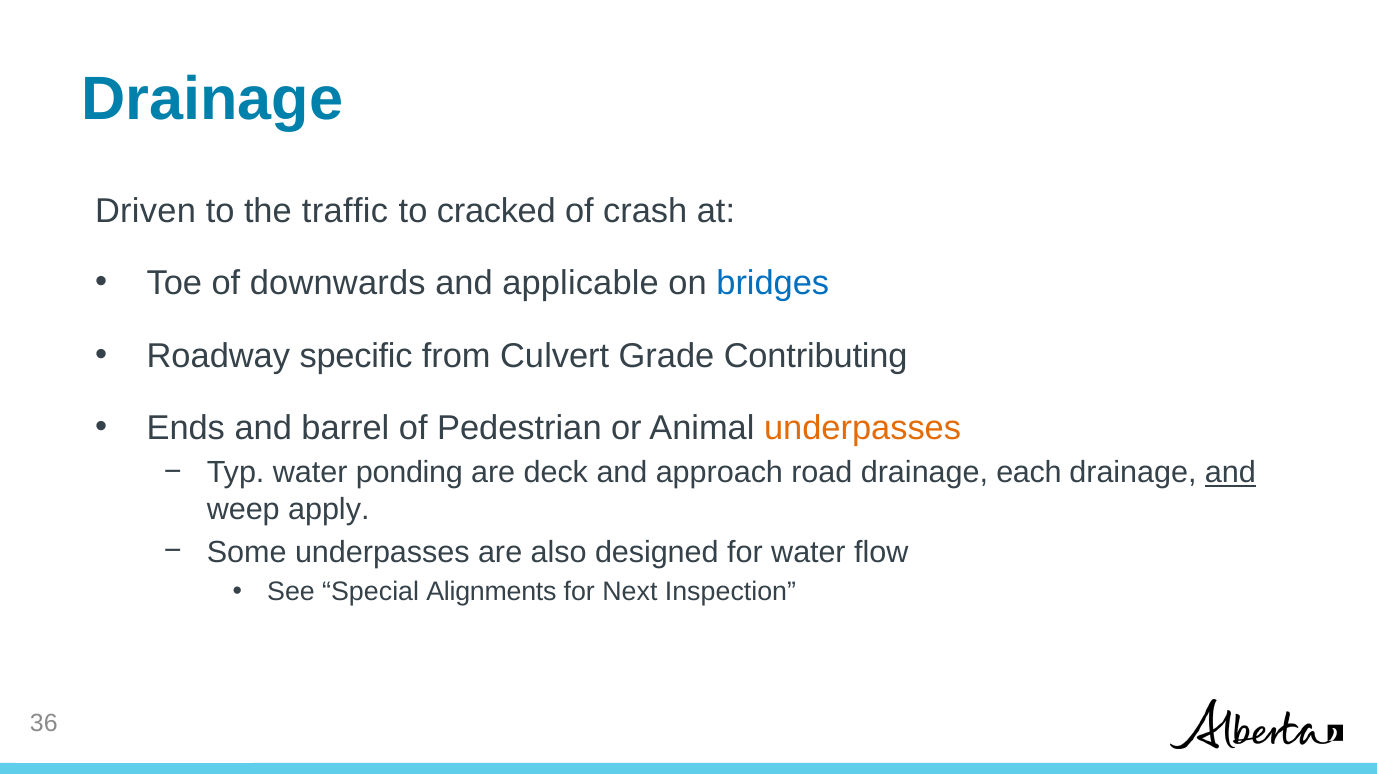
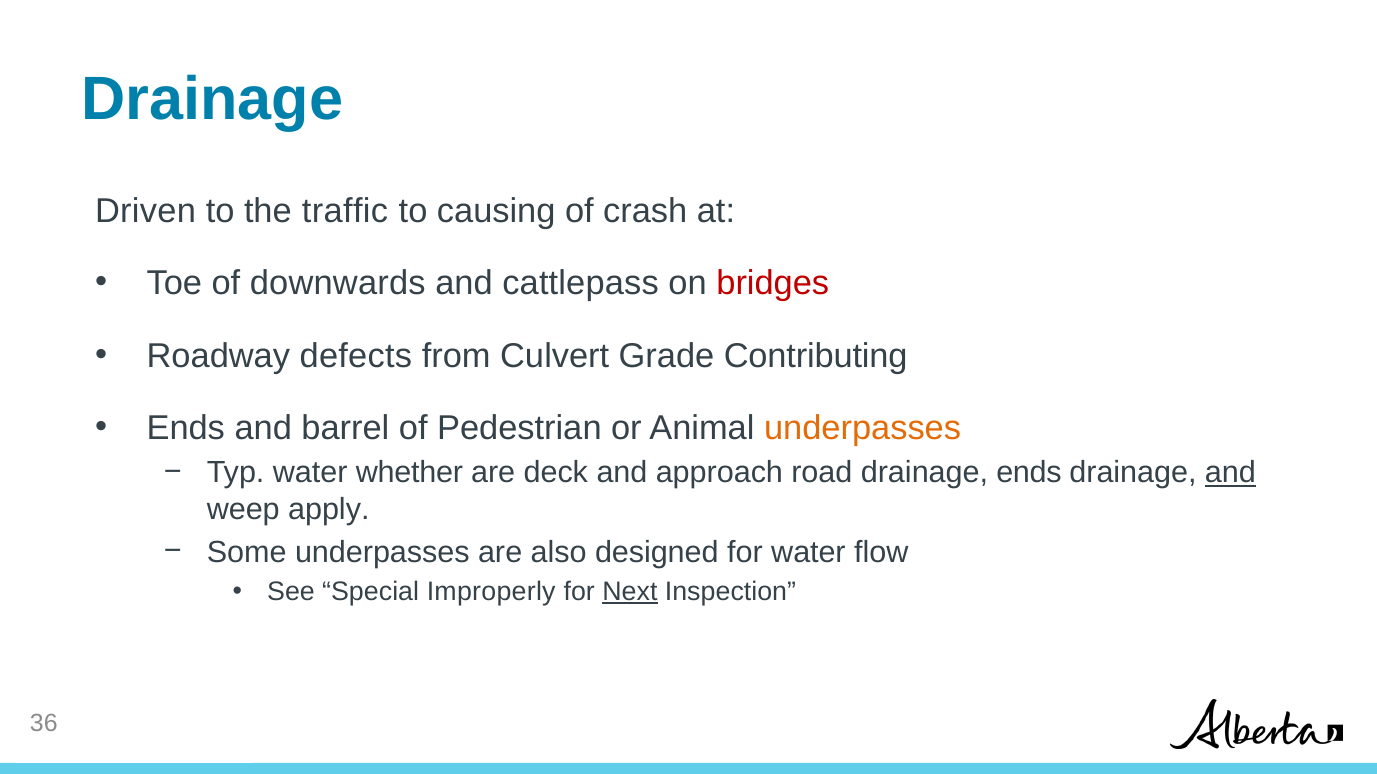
cracked: cracked -> causing (496, 211)
applicable: applicable -> cattlepass (581, 284)
bridges colour: blue -> red (773, 284)
specific: specific -> defects (356, 356)
ponding: ponding -> whether (409, 473)
drainage each: each -> ends (1029, 473)
Alignments: Alignments -> Improperly (491, 592)
Next underline: none -> present (630, 592)
